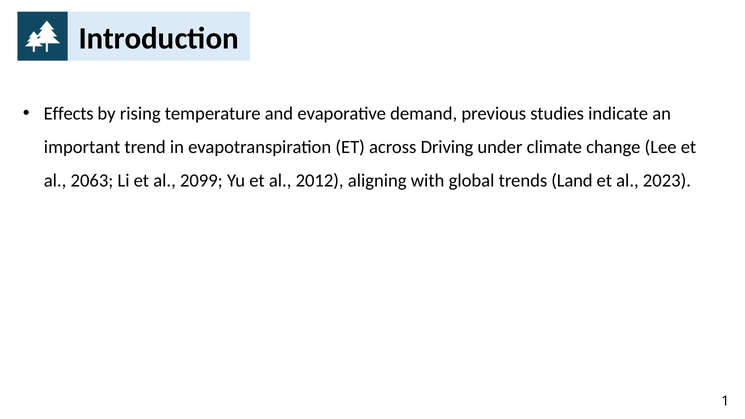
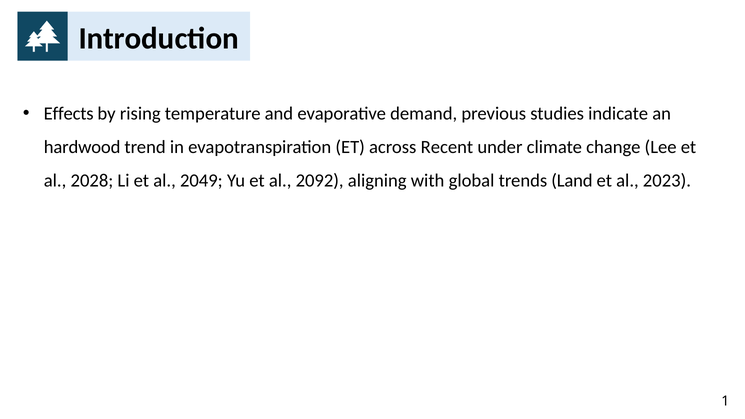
important: important -> hardwood (82, 147)
Driving: Driving -> Recent (447, 147)
2063: 2063 -> 2028 (92, 181)
2099: 2099 -> 2049 (201, 181)
2012: 2012 -> 2092 (320, 181)
